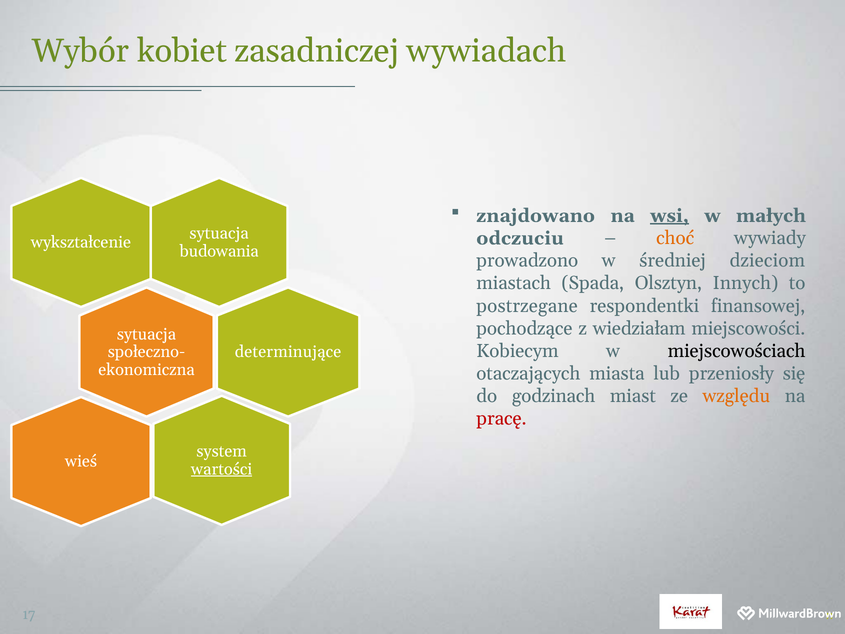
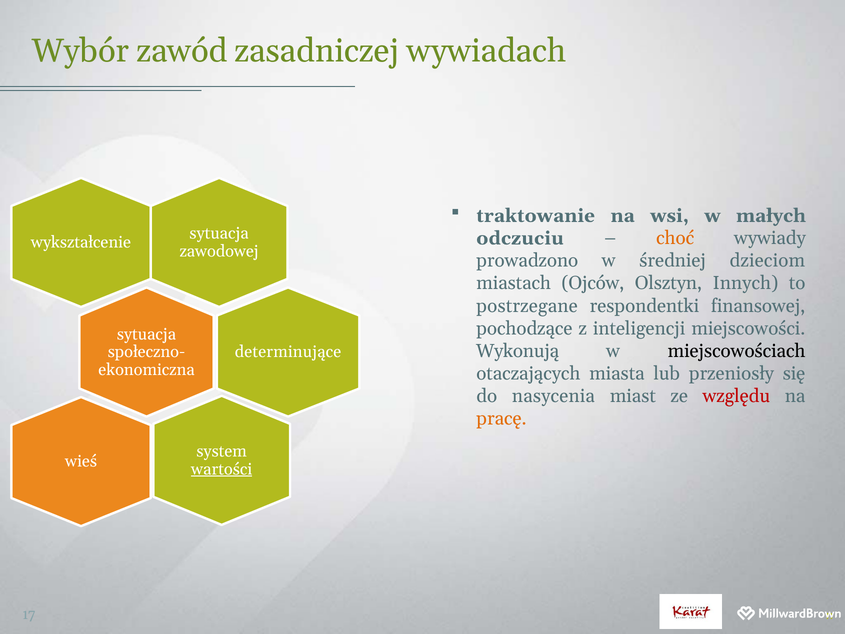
kobiet: kobiet -> zawód (182, 51)
znajdowano: znajdowano -> traktowanie (536, 216)
wsi underline: present -> none (670, 216)
budowania: budowania -> zawodowej (219, 251)
Spada: Spada -> Ojców (593, 283)
wiedziałam: wiedziałam -> inteligencji (639, 328)
Kobiecym: Kobiecym -> Wykonują (518, 351)
godzinach: godzinach -> nasycenia (553, 396)
względu colour: orange -> red (736, 396)
pracę colour: red -> orange (501, 418)
